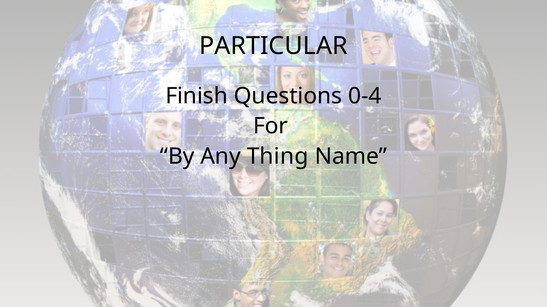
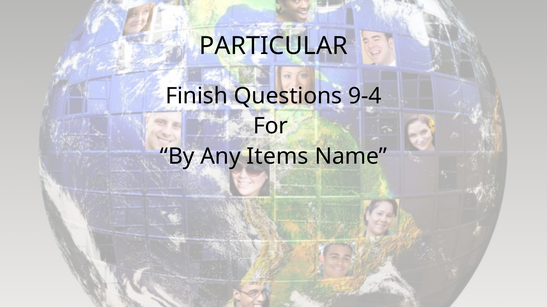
0-4: 0-4 -> 9-4 (365, 96)
Thing: Thing -> Items (278, 157)
